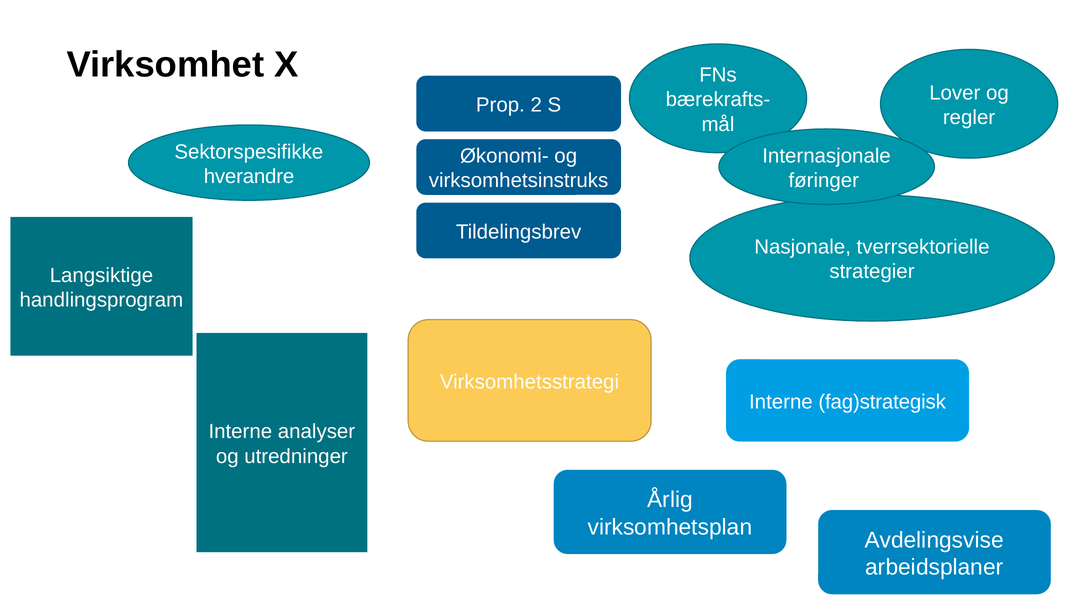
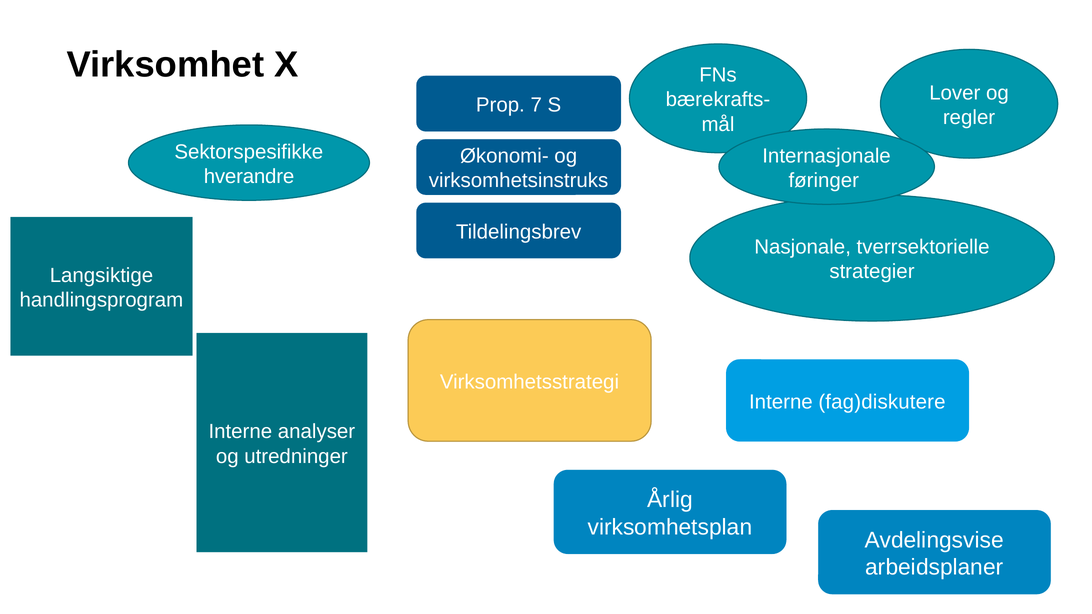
2: 2 -> 7 (536, 105)
fag)strategisk: fag)strategisk -> fag)diskutere (882, 402)
